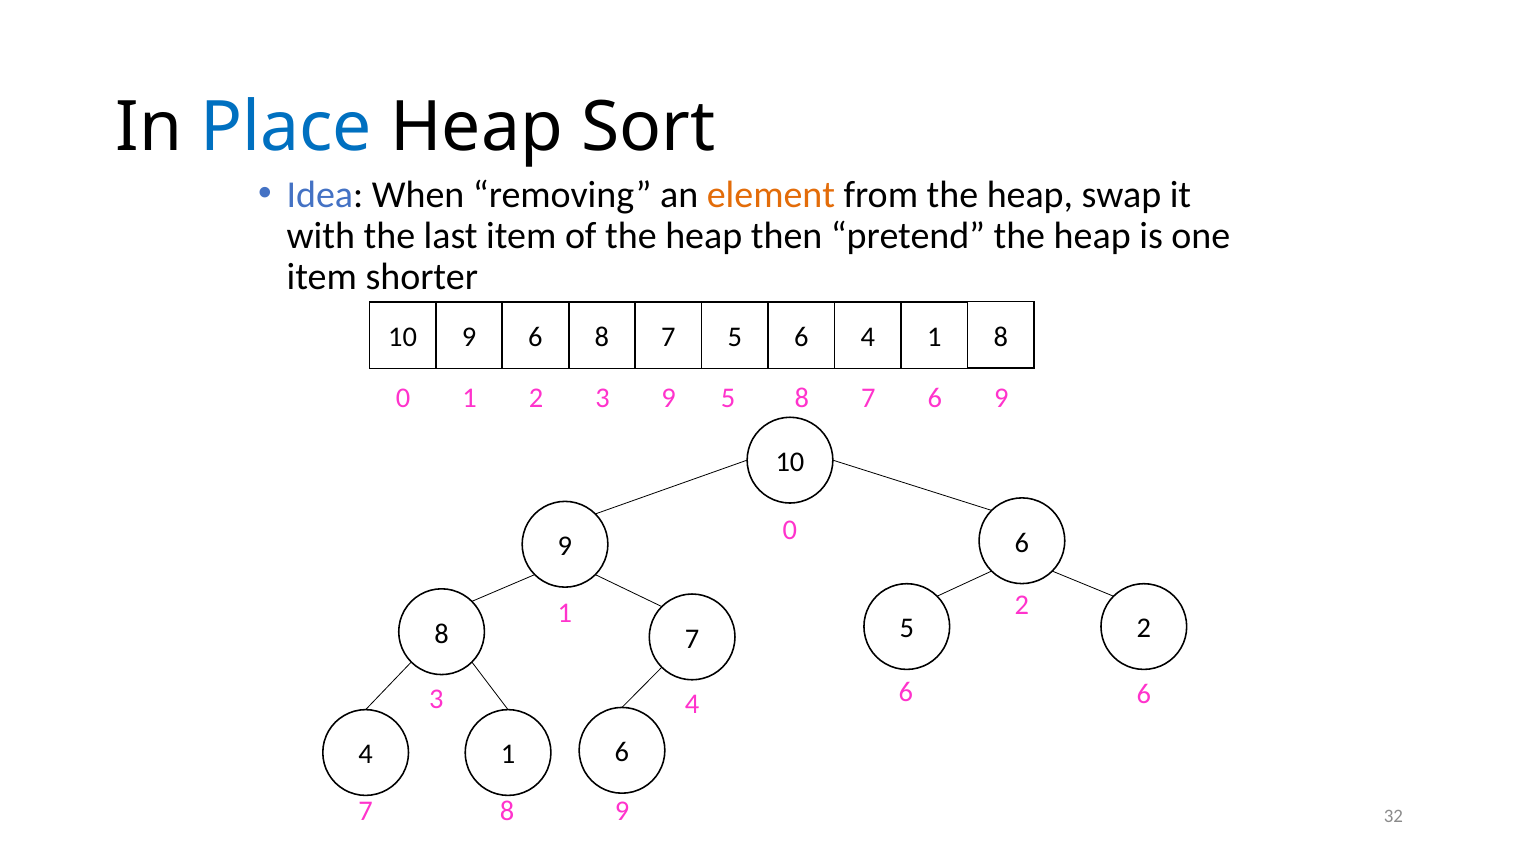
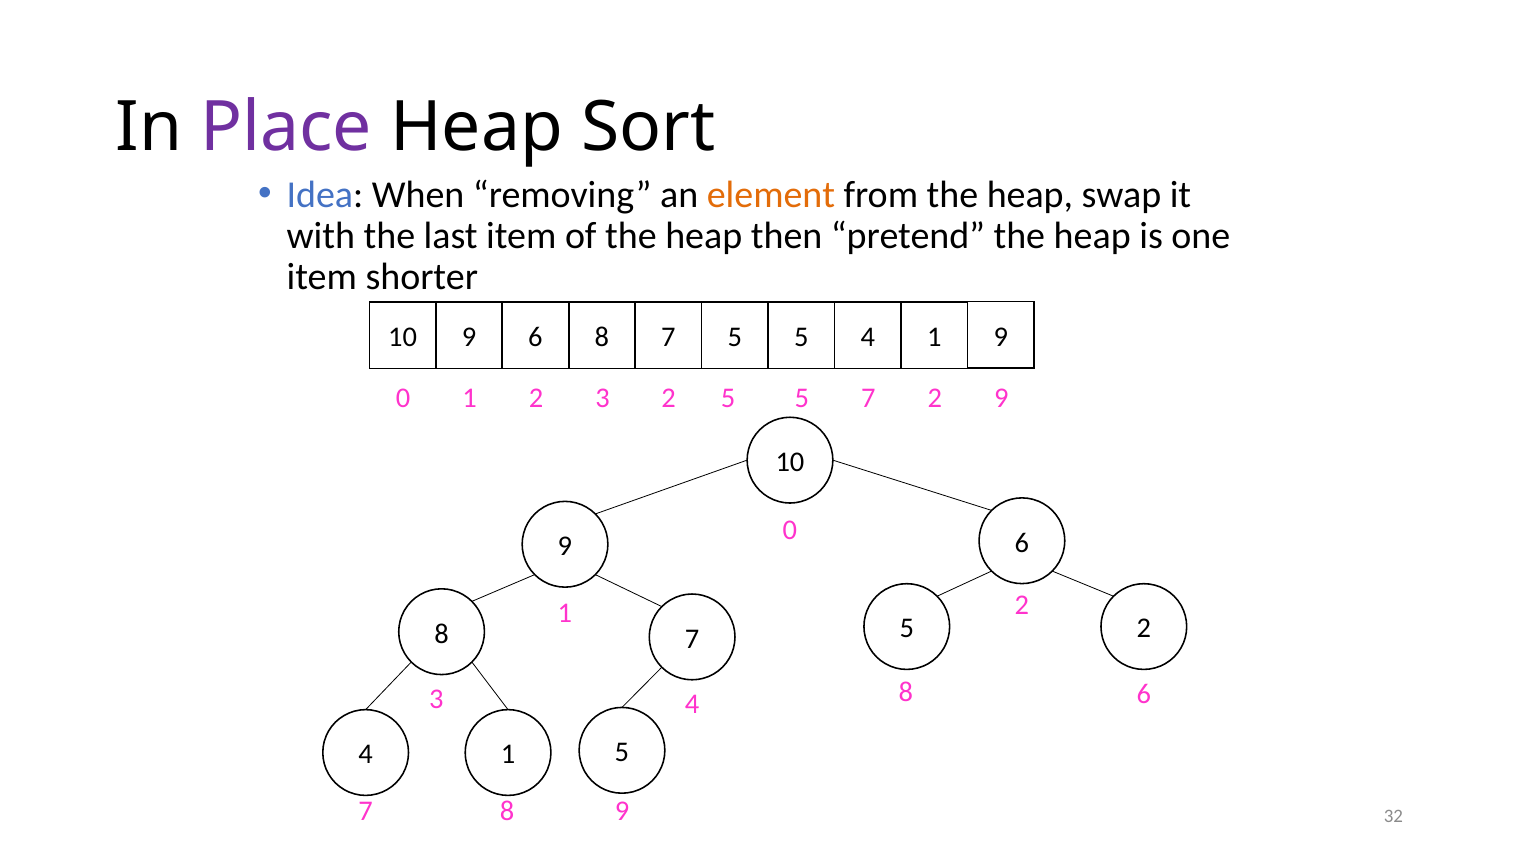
Place colour: blue -> purple (286, 128)
7 5 6: 6 -> 5 (801, 337)
1 8: 8 -> 9 (1001, 336)
3 9: 9 -> 2 (669, 398)
8: 8 -> 5 (802, 398)
7 6: 6 -> 2 (935, 398)
3 6: 6 -> 8 (906, 692)
1 6: 6 -> 5 (622, 752)
